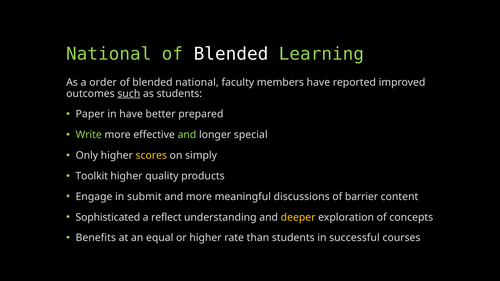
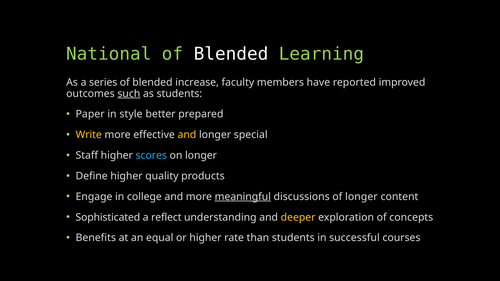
order: order -> series (103, 82)
blended national: national -> increase (197, 82)
in have: have -> style (131, 114)
Write colour: light green -> yellow (89, 135)
and colour: light green -> yellow (187, 135)
Only: Only -> Staff (87, 156)
scores colour: yellow -> light blue (151, 156)
on simply: simply -> longer (201, 156)
Toolkit: Toolkit -> Define (92, 176)
submit: submit -> college (144, 197)
meaningful underline: none -> present (243, 197)
of barrier: barrier -> longer (361, 197)
